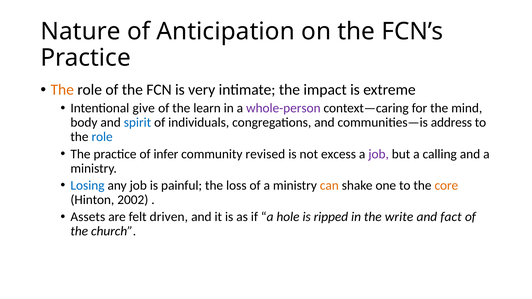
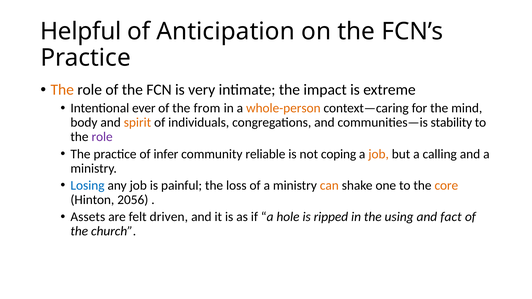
Nature: Nature -> Helpful (81, 32)
give: give -> ever (144, 108)
learn: learn -> from (207, 108)
whole-person colour: purple -> orange (283, 108)
spirit colour: blue -> orange (137, 123)
address: address -> stability (451, 123)
role colour: blue -> purple (102, 137)
revised: revised -> reliable (265, 154)
excess: excess -> coping (339, 154)
job colour: purple -> orange (379, 154)
2002: 2002 -> 2056 (133, 200)
write: write -> using (399, 217)
